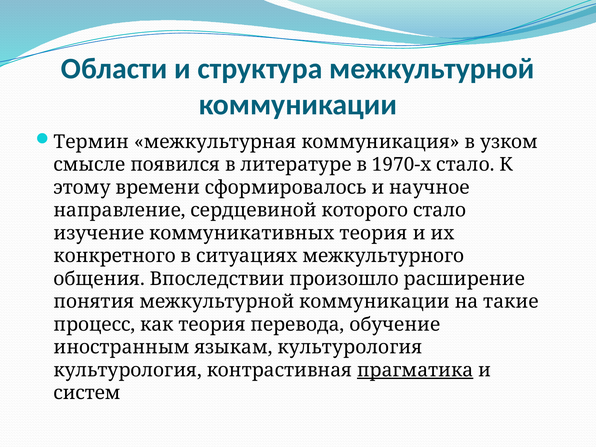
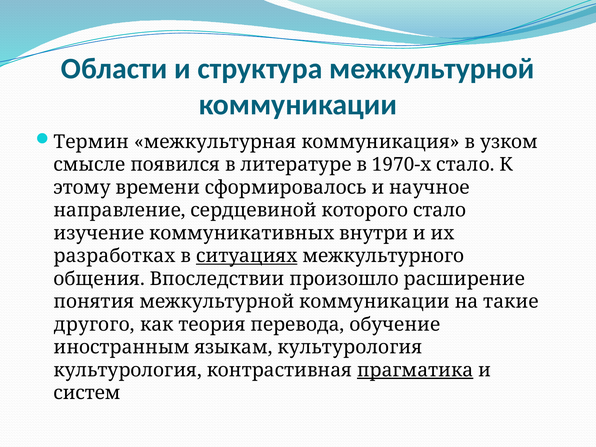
коммуникативных теория: теория -> внутри (374, 233)
конкретного: конкретного -> разработках (115, 256)
ситуациях underline: none -> present (247, 256)
процесс: процесс -> другого (94, 324)
